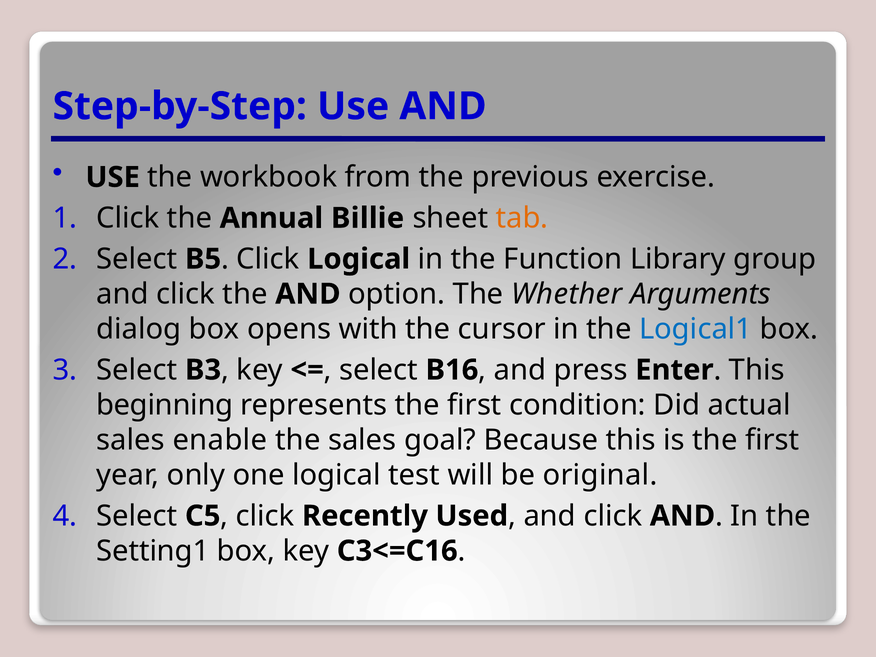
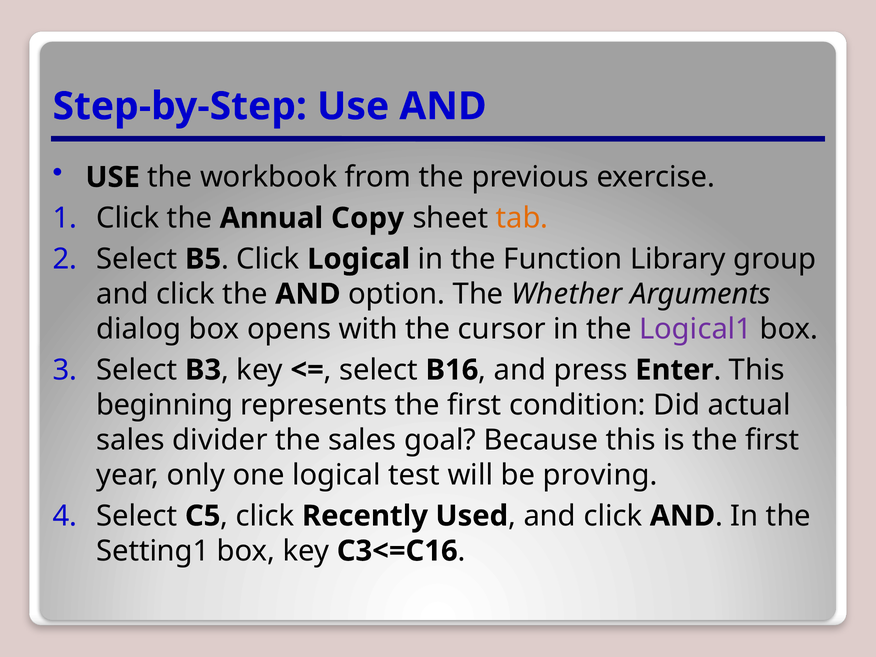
Billie: Billie -> Copy (368, 218)
Logical1 colour: blue -> purple (696, 329)
enable: enable -> divider (220, 440)
original: original -> proving (600, 475)
